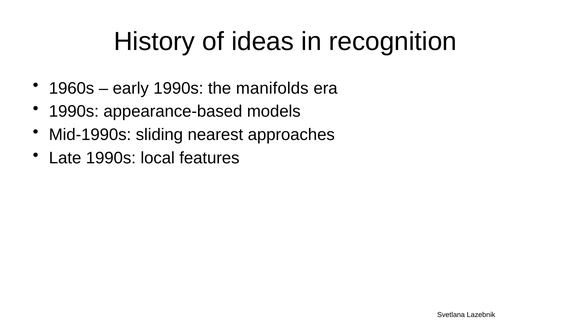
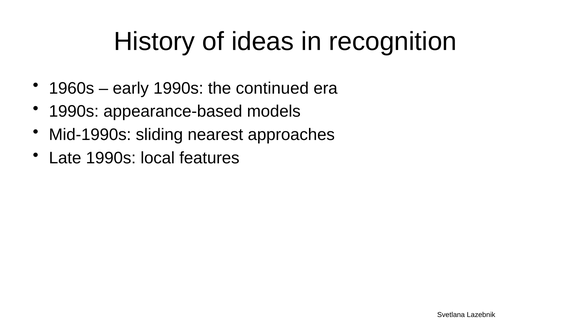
manifolds: manifolds -> continued (272, 88)
